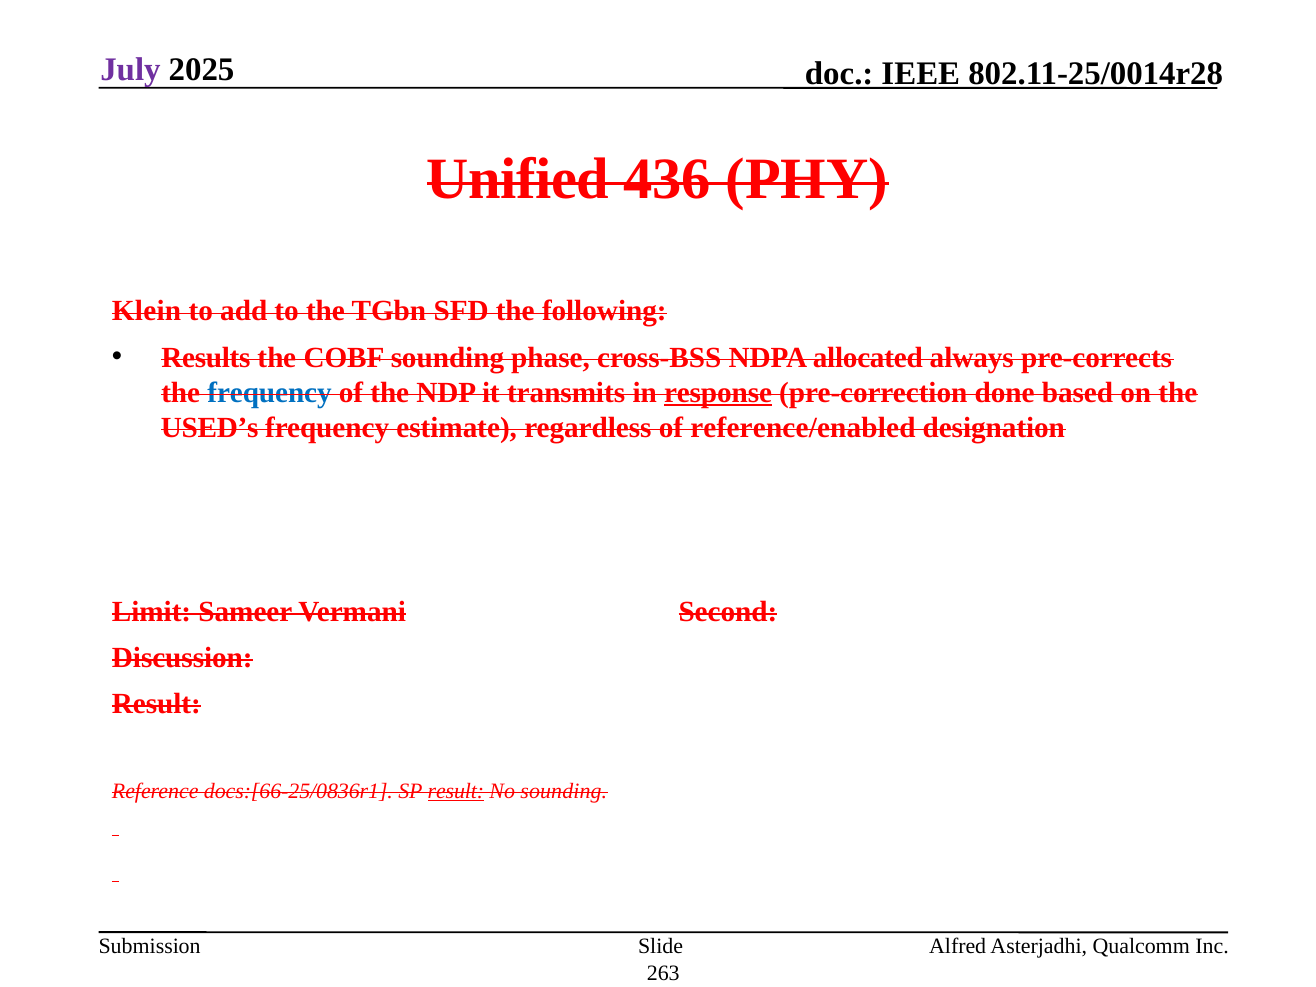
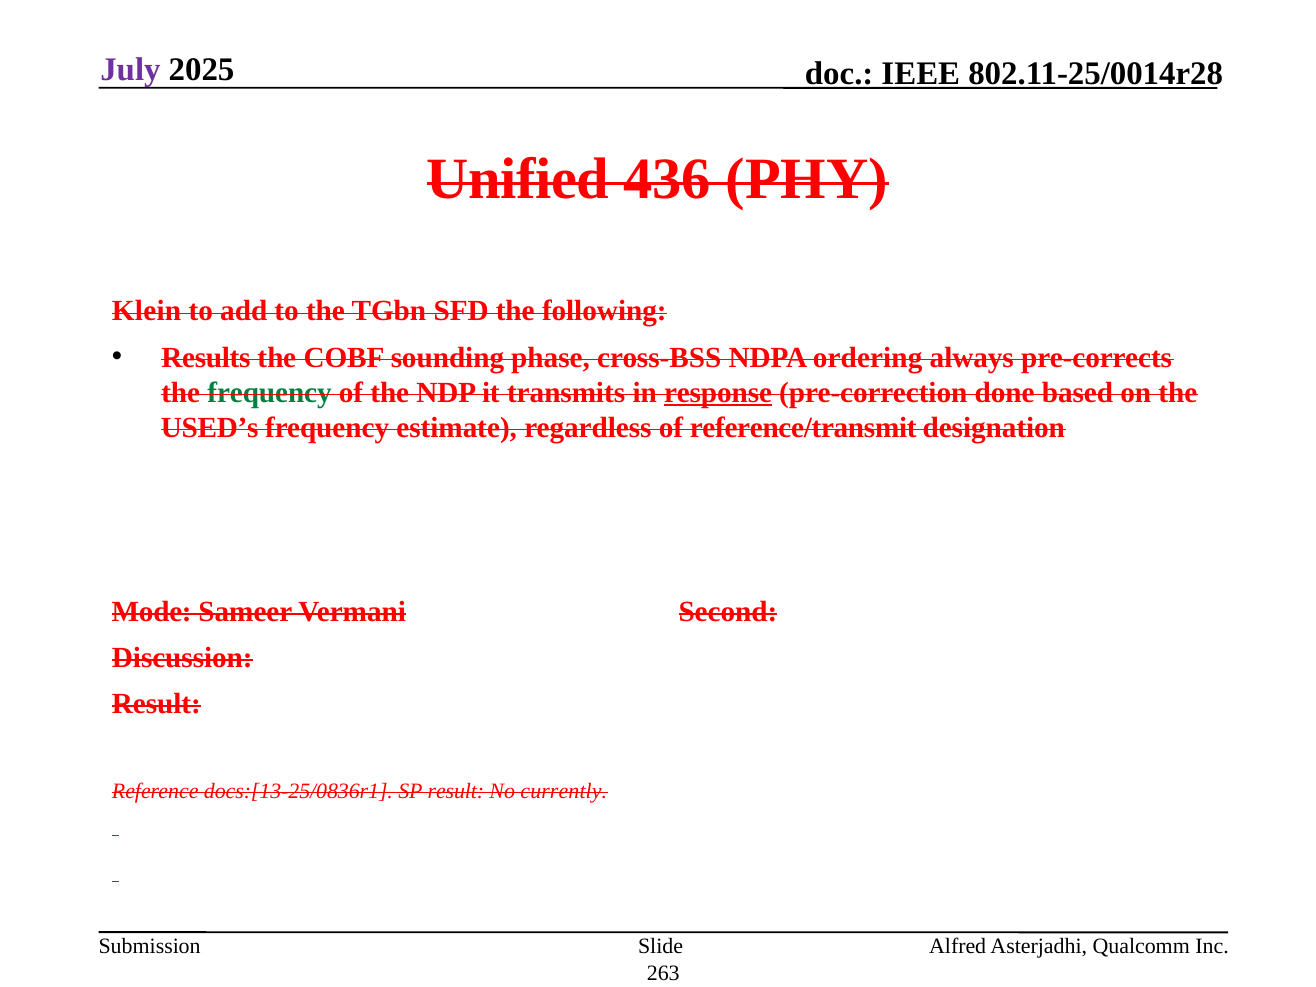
allocated: allocated -> ordering (868, 357)
frequency colour: blue -> green (270, 392)
reference/enabled: reference/enabled -> reference/transmit (803, 428)
Limit: Limit -> Mode (152, 612)
docs:[66-25/0836r1: docs:[66-25/0836r1 -> docs:[13-25/0836r1 (298, 791)
result underline: present -> none (456, 791)
No sounding: sounding -> currently (564, 791)
